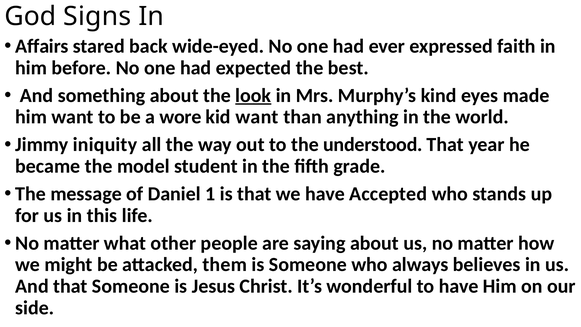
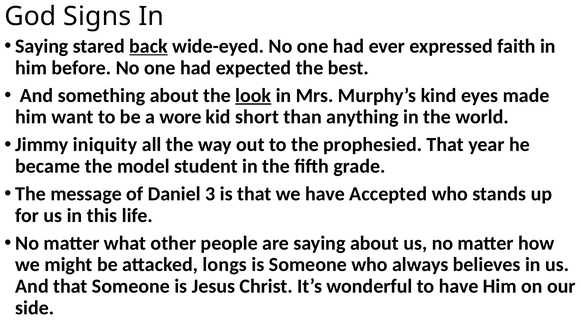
Affairs: Affairs -> Saying (42, 46)
back underline: none -> present (148, 46)
kid want: want -> short (257, 117)
understood: understood -> prophesied (373, 145)
1: 1 -> 3 (210, 194)
them: them -> longs (225, 265)
